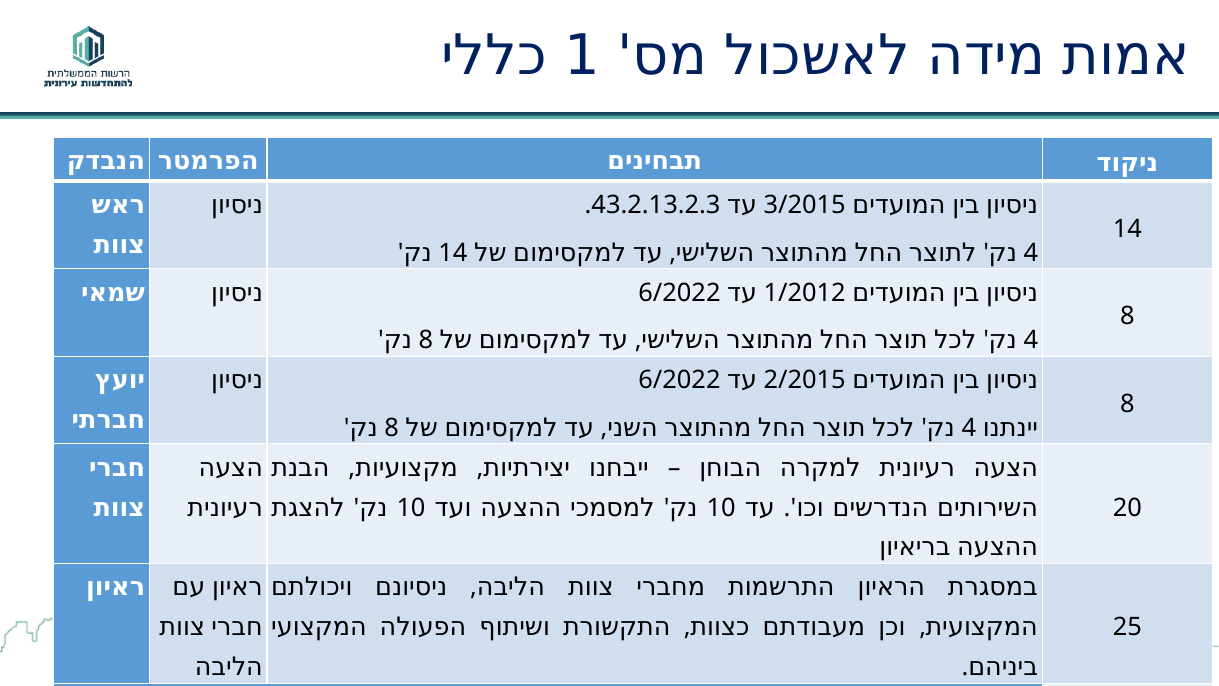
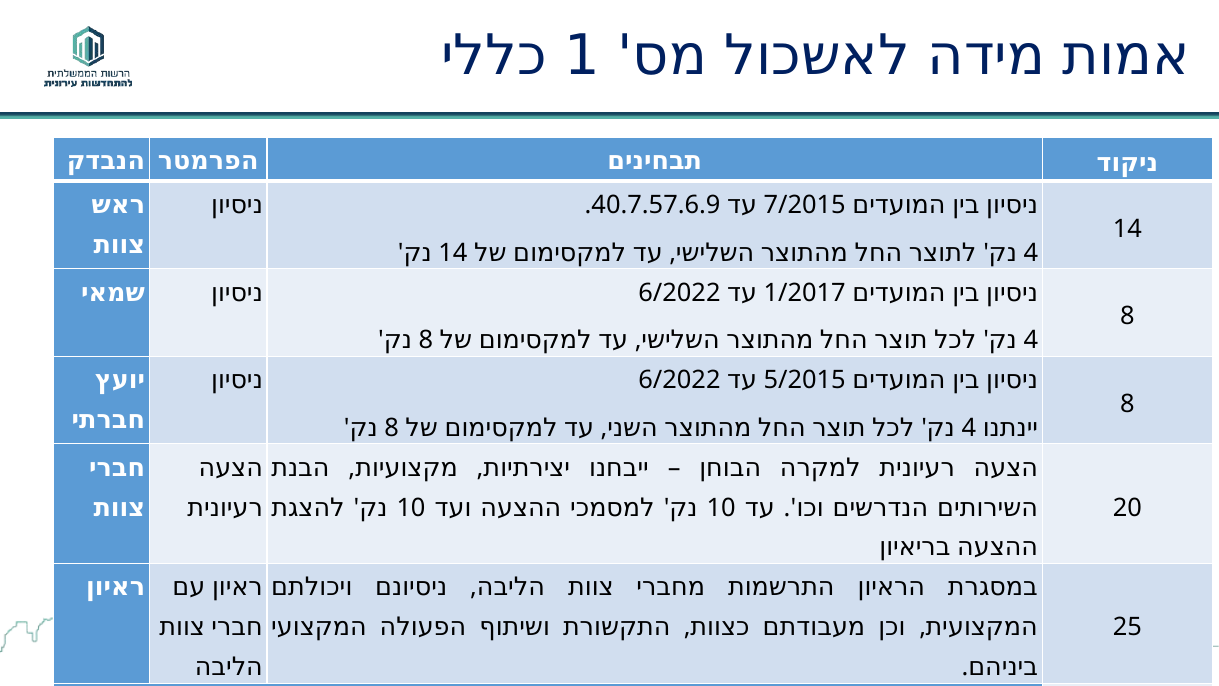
43.2.13.2.3: 43.2.13.2.3 -> 40.7.57.6.9 (656, 205)
3/2015: 3/2015 -> 7/2015 (805, 205)
1/2012: 1/2012 -> 1/2017 (805, 292)
2/2015: 2/2015 -> 5/2015 (805, 380)
